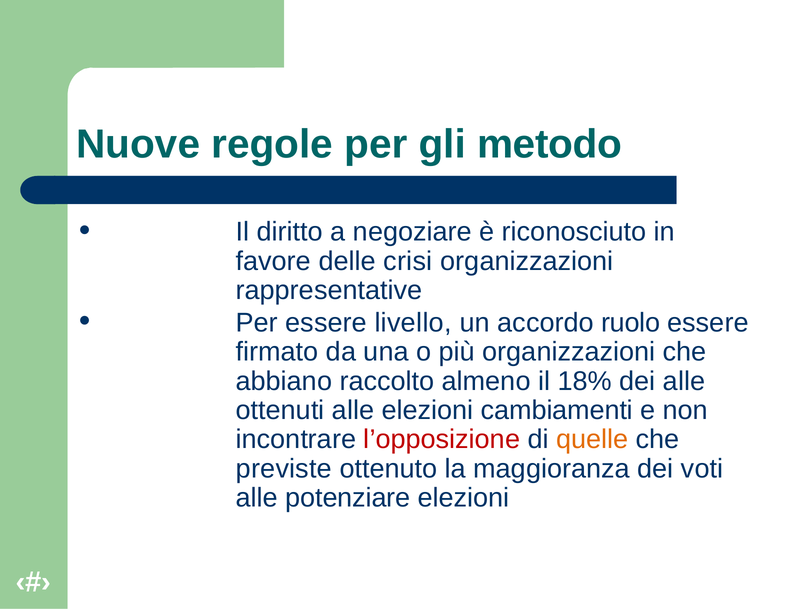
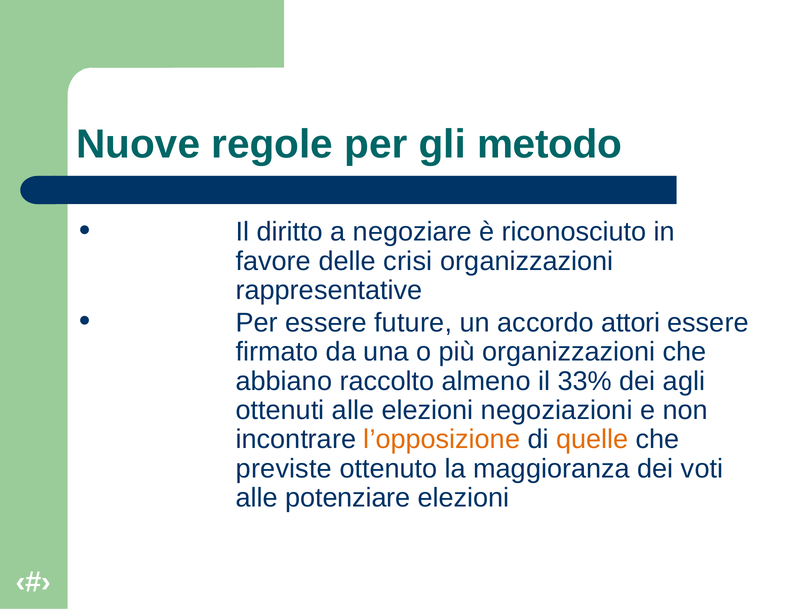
livello: livello -> future (413, 323)
ruolo: ruolo -> attori (631, 323)
18%: 18% -> 33% (585, 381)
dei alle: alle -> agli (684, 381)
cambiamenti: cambiamenti -> negoziazioni (557, 410)
l’opposizione colour: red -> orange (442, 440)
